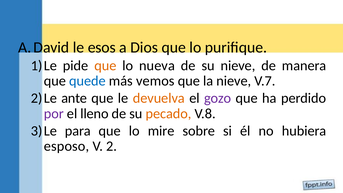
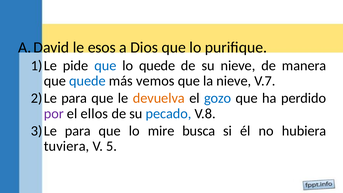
que colour: orange -> blue (105, 66)
lo nueva: nueva -> quede (157, 66)
ante: ante -> para (74, 98)
gozo colour: purple -> blue (218, 98)
lleno: lleno -> ellos (94, 114)
pecado colour: orange -> blue (168, 114)
sobre: sobre -> busca (199, 131)
esposo: esposo -> tuviera (67, 146)
2: 2 -> 5 (112, 146)
